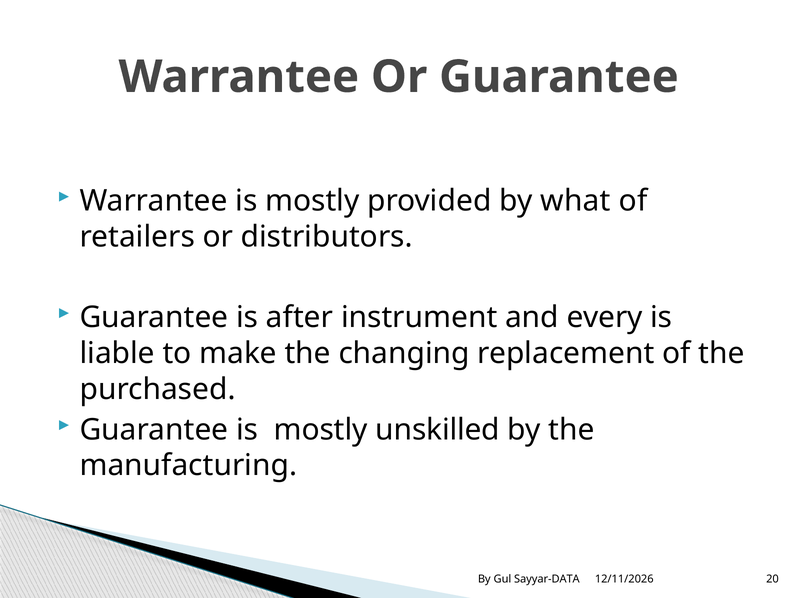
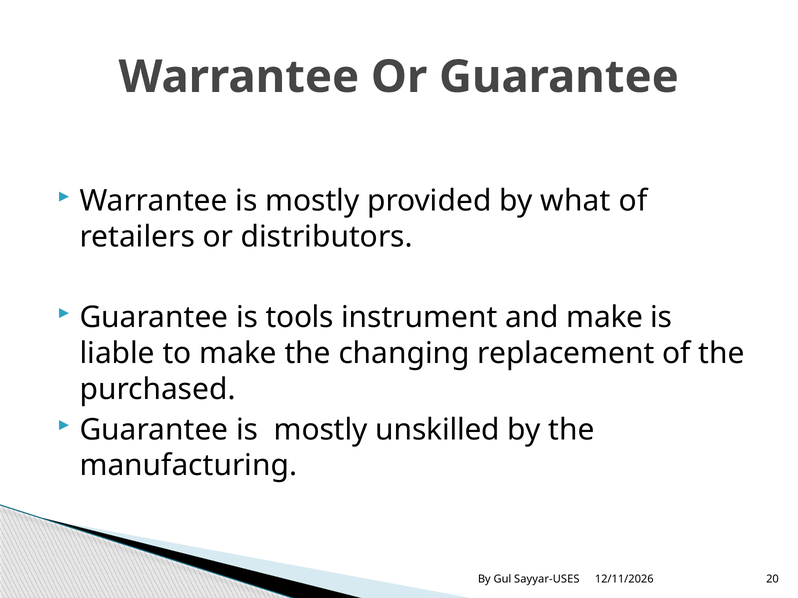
after: after -> tools (300, 318)
and every: every -> make (605, 318)
Sayyar-DATA: Sayyar-DATA -> Sayyar-USES (547, 580)
